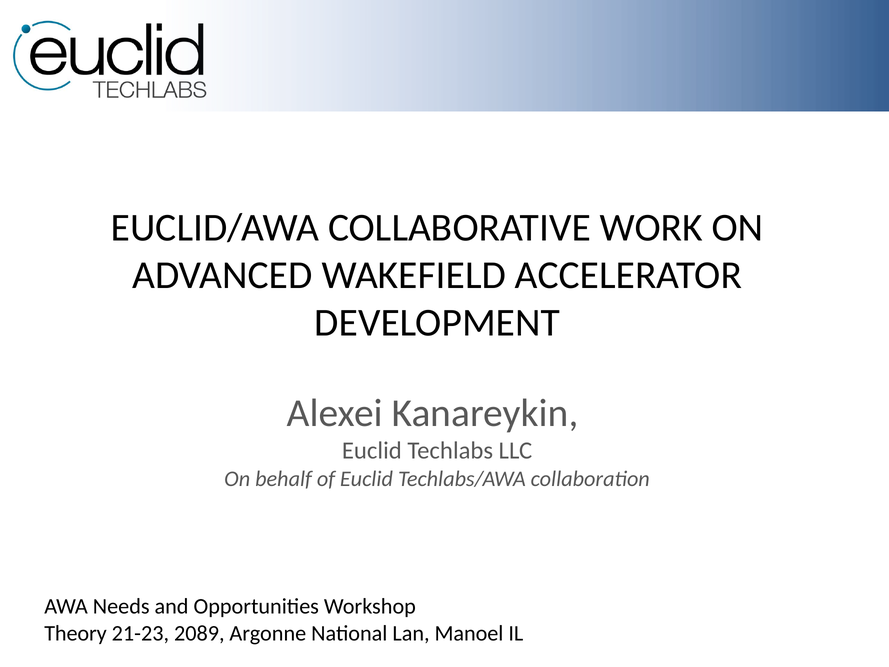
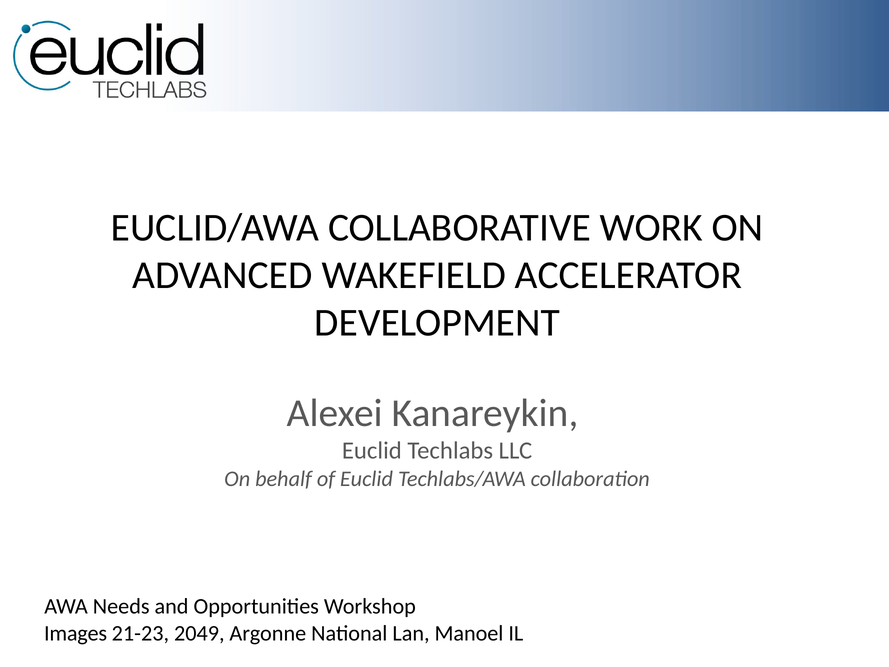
Theory: Theory -> Images (76, 633)
2089: 2089 -> 2049 (199, 633)
